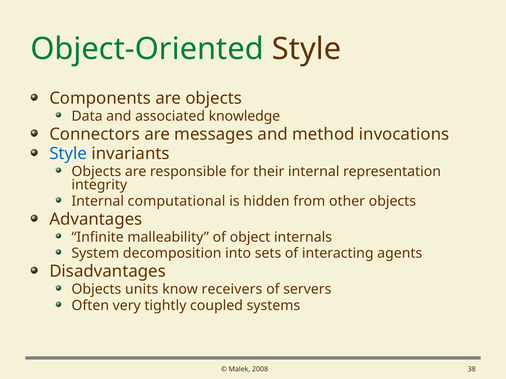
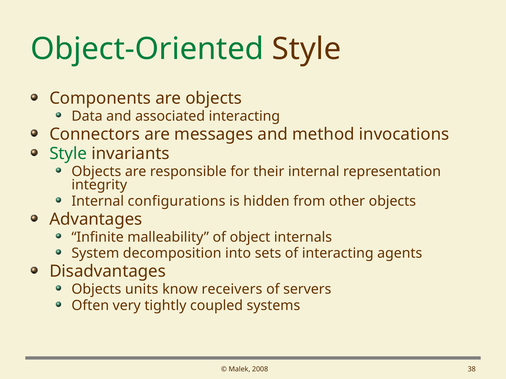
associated knowledge: knowledge -> interacting (244, 116)
Style colour: blue -> green (68, 154)
computational: computational -> configurations (177, 202)
